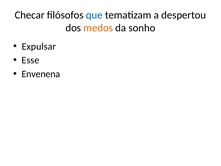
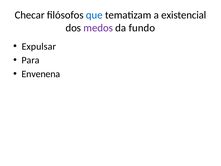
despertou: despertou -> existencial (184, 15)
medos colour: orange -> purple (98, 28)
sonho: sonho -> fundo (142, 28)
Esse: Esse -> Para (31, 60)
